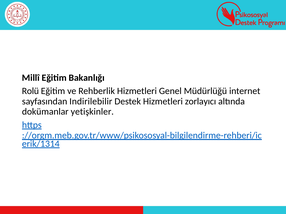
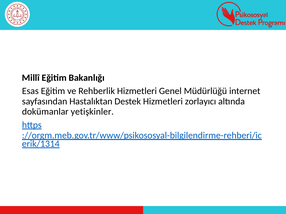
Rolü: Rolü -> Esas (30, 91)
Indirilebilir: Indirilebilir -> Hastalıktan (91, 102)
